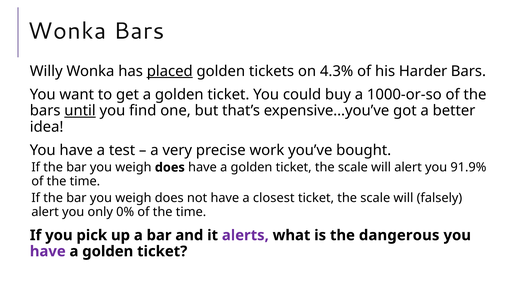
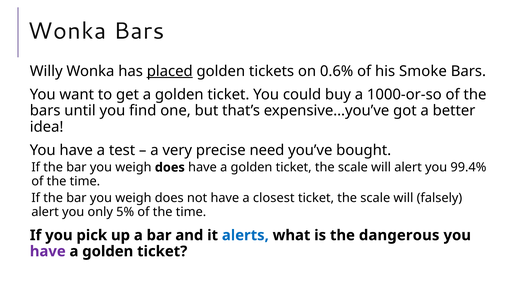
4.3%: 4.3% -> 0.6% (337, 71)
Harder: Harder -> Smoke (423, 71)
until underline: present -> none (80, 111)
work: work -> need (267, 150)
91.9%: 91.9% -> 99.4% (468, 167)
0%: 0% -> 5% (125, 212)
alerts colour: purple -> blue (245, 235)
